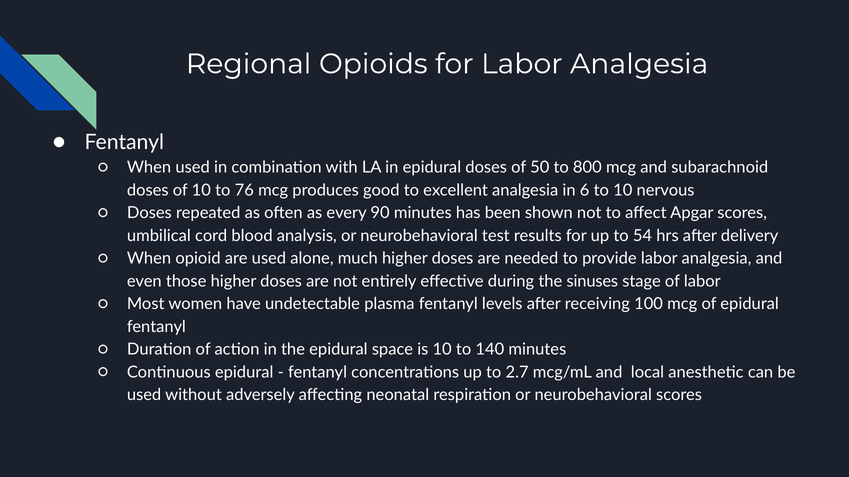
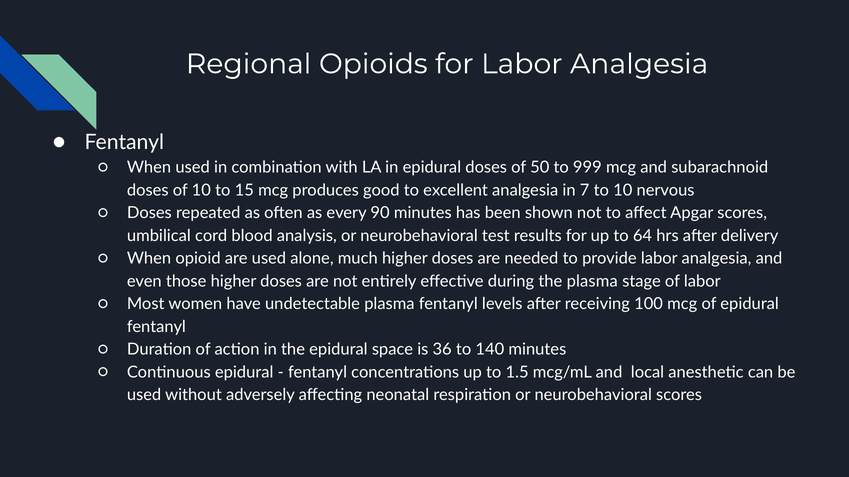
800: 800 -> 999 (587, 168)
76: 76 -> 15 (244, 190)
6: 6 -> 7 (585, 190)
54: 54 -> 64 (642, 236)
the sinuses: sinuses -> plasma (592, 282)
is 10: 10 -> 36 (442, 350)
2.7: 2.7 -> 1.5 (517, 373)
